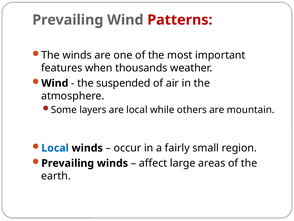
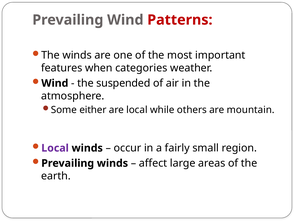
thousands: thousands -> categories (141, 68)
layers: layers -> either (93, 110)
Local colour: blue -> purple (55, 148)
